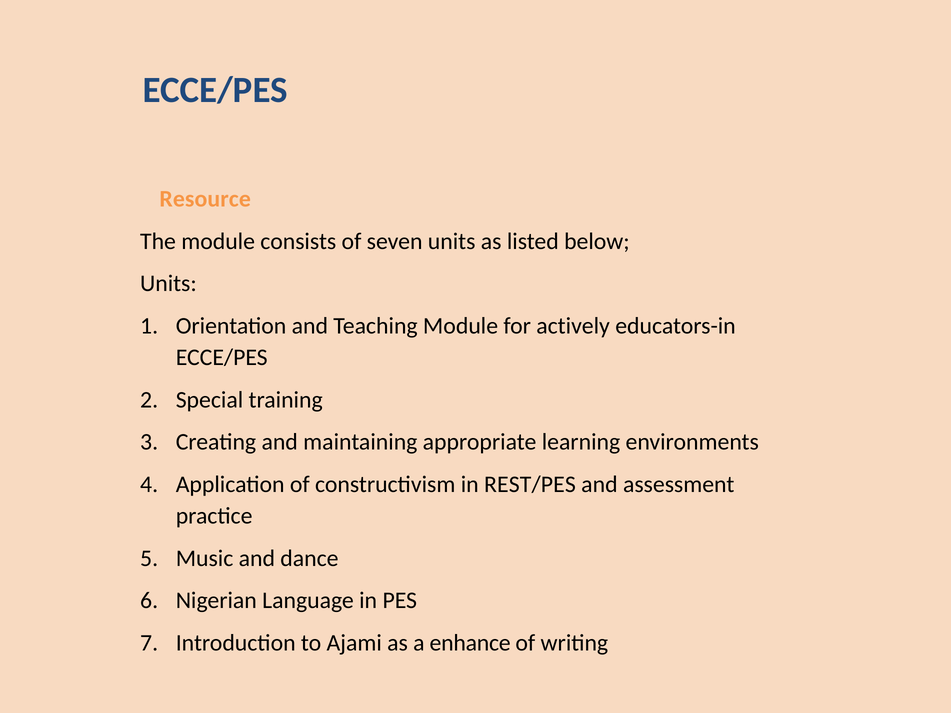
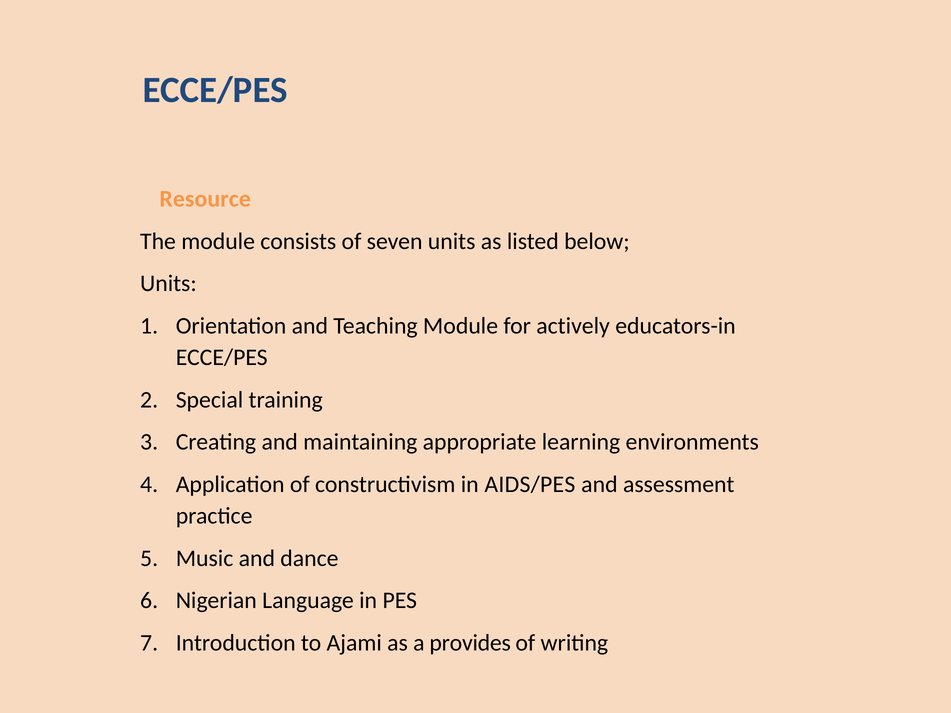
REST/PES: REST/PES -> AIDS/PES (530, 484)
enhance: enhance -> provides (470, 643)
